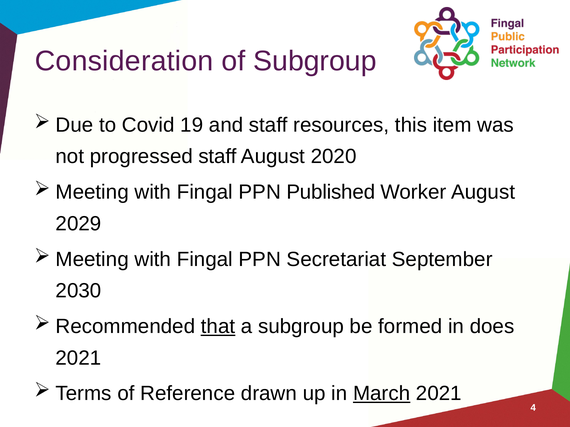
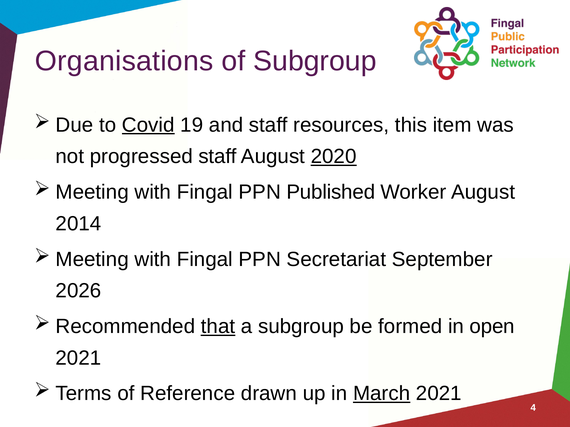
Consideration: Consideration -> Organisations (124, 61)
Covid underline: none -> present (148, 125)
2020 underline: none -> present (334, 157)
2029: 2029 -> 2014 (78, 224)
2030: 2030 -> 2026 (78, 291)
does: does -> open (492, 327)
